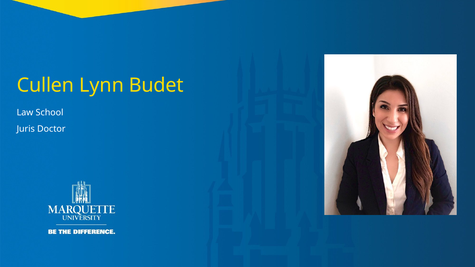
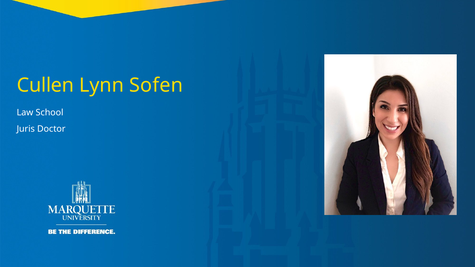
Budet: Budet -> Sofen (156, 85)
